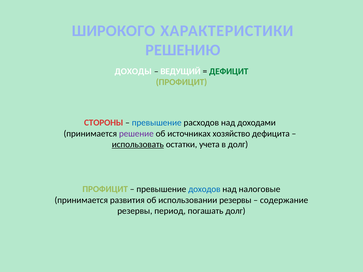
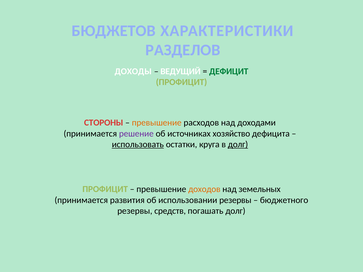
ШИРОКОГО: ШИРОКОГО -> БЮДЖЕТОВ (114, 31)
РЕШЕНИЮ: РЕШЕНИЮ -> РАЗДЕЛОВ (183, 50)
превышение colour: blue -> orange (157, 123)
учета: учета -> круга (209, 145)
долг underline: none -> present (238, 145)
доходов colour: blue -> orange (204, 189)
налоговые: налоговые -> земельных (260, 189)
содержание: содержание -> бюджетного (284, 200)
период: период -> средств (170, 211)
